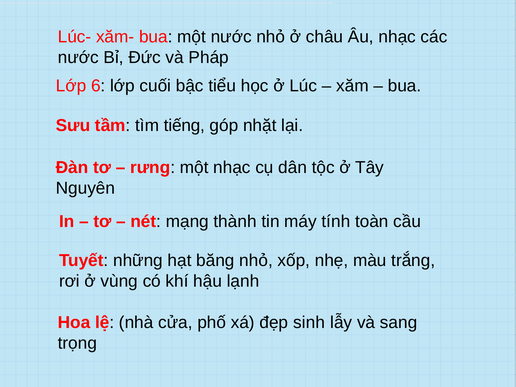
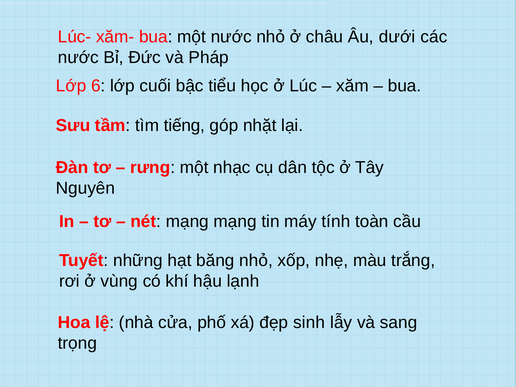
Âu nhạc: nhạc -> dưới (397, 37)
mạng thành: thành -> mạng (235, 221)
